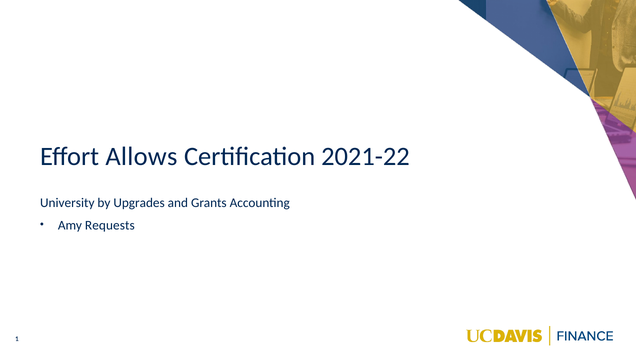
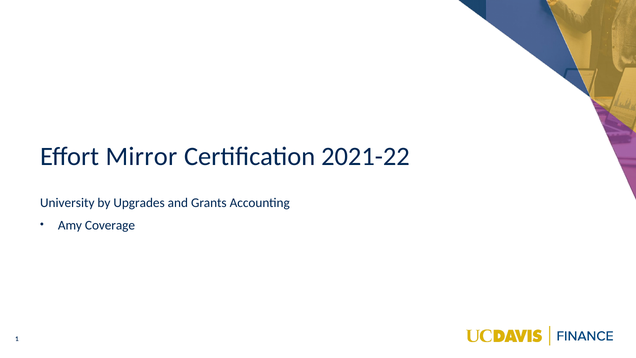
Allows: Allows -> Mirror (141, 156)
Requests: Requests -> Coverage (110, 225)
